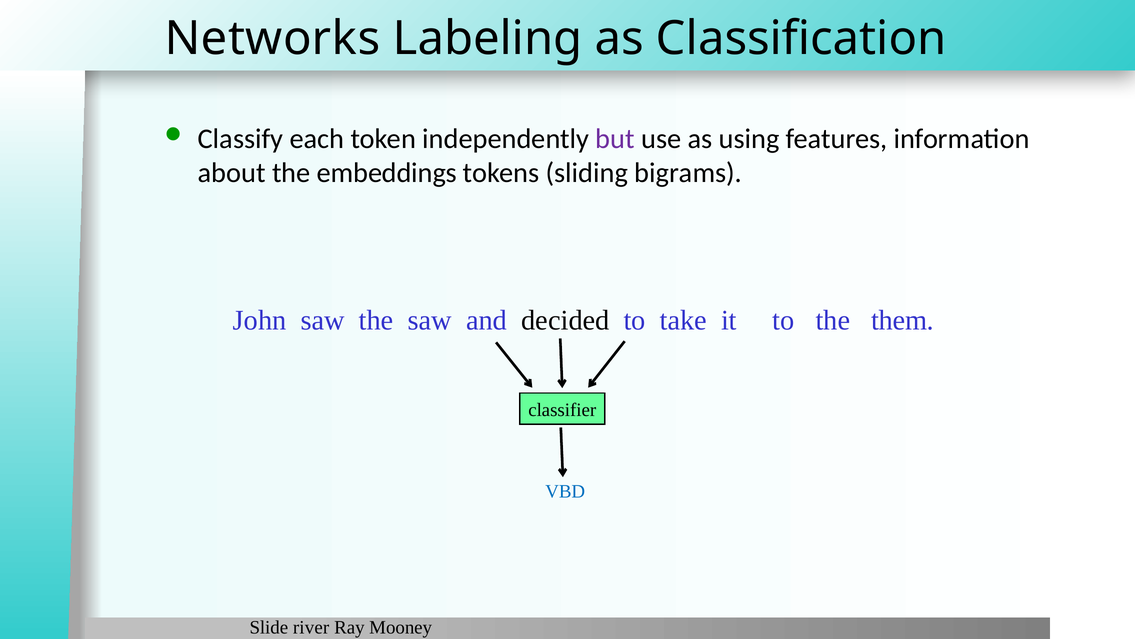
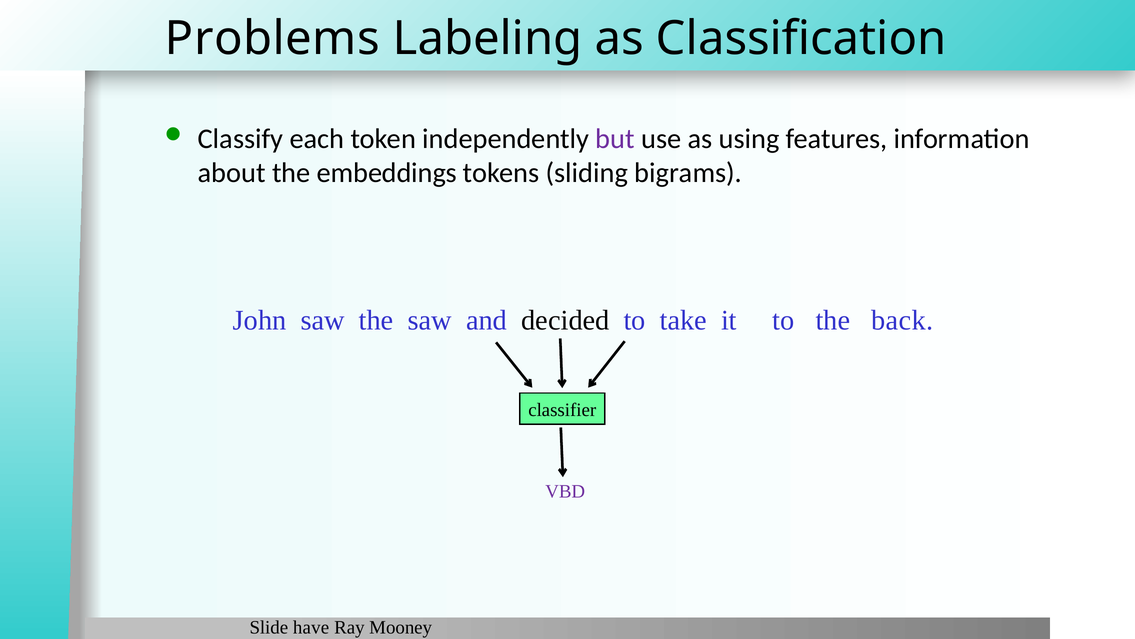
Networks: Networks -> Problems (272, 38)
them: them -> back (902, 320)
VBD colour: blue -> purple (565, 491)
river: river -> have (311, 627)
